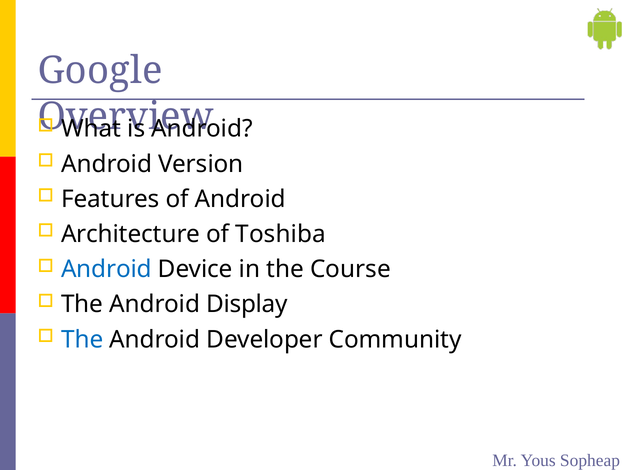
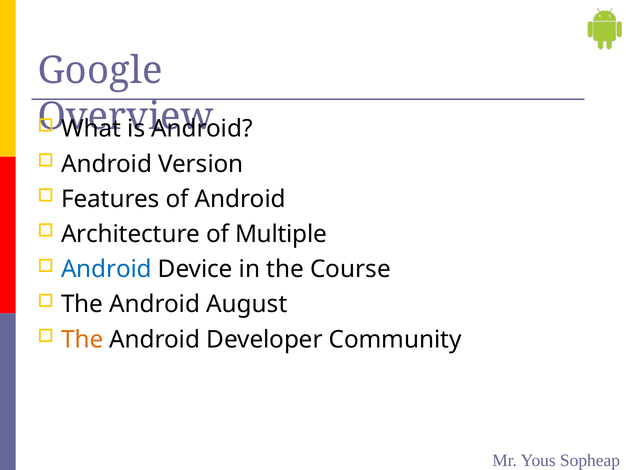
Toshiba: Toshiba -> Multiple (281, 234)
Display: Display -> August (247, 304)
The colour: blue -> orange (82, 339)
